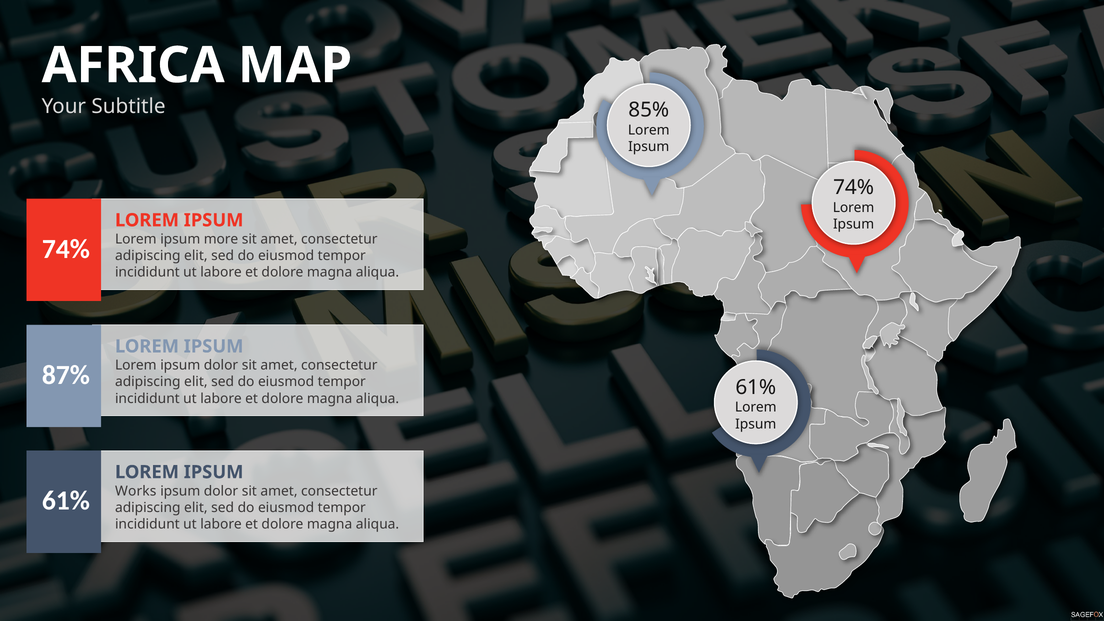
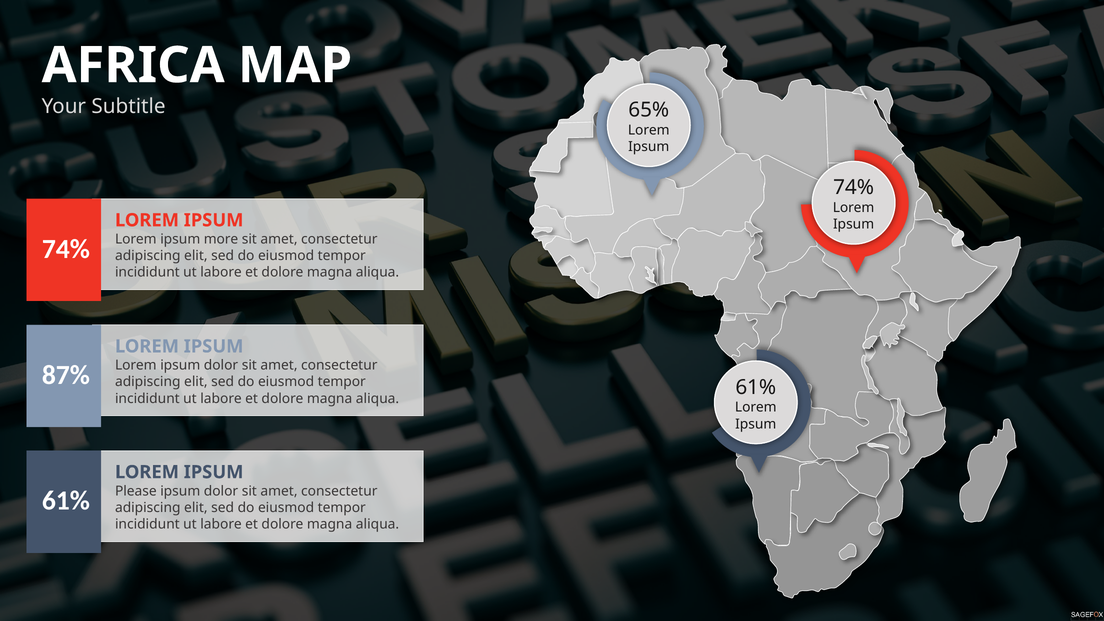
85%: 85% -> 65% (649, 110)
Works: Works -> Please (136, 491)
